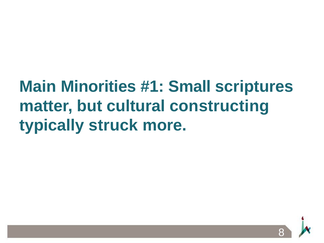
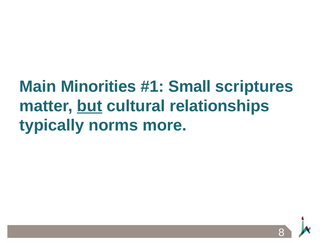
but underline: none -> present (90, 106)
constructing: constructing -> relationships (220, 106)
struck: struck -> norms (113, 125)
